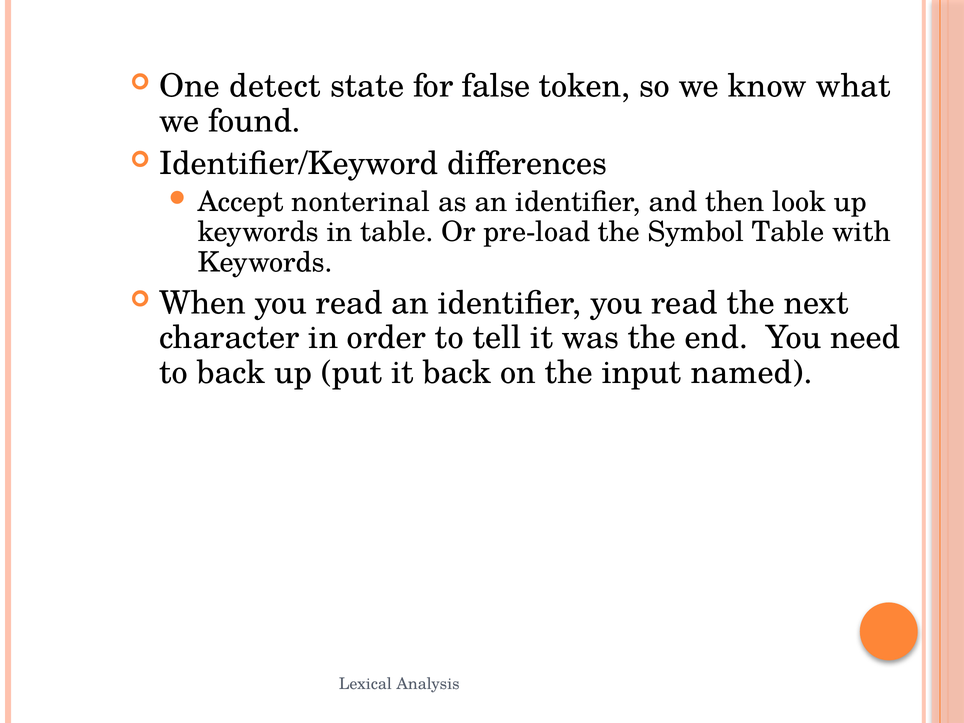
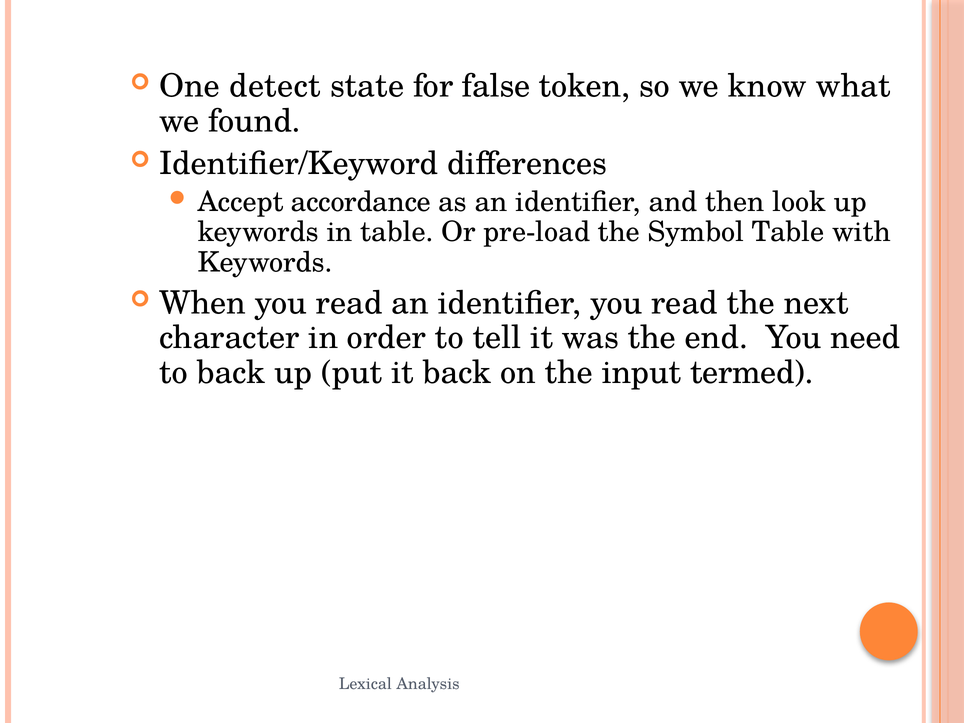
nonterinal: nonterinal -> accordance (361, 202)
named: named -> termed (752, 373)
